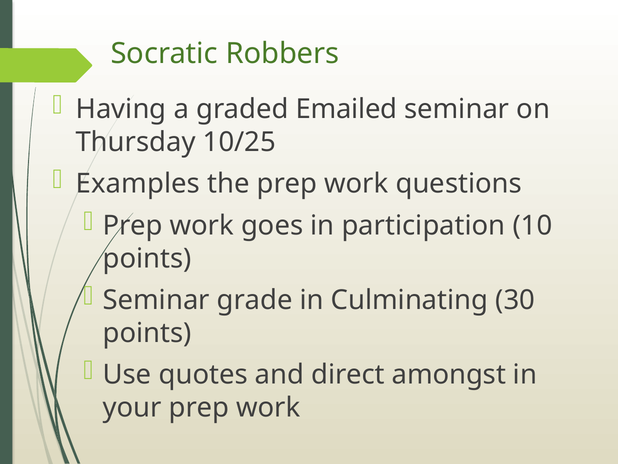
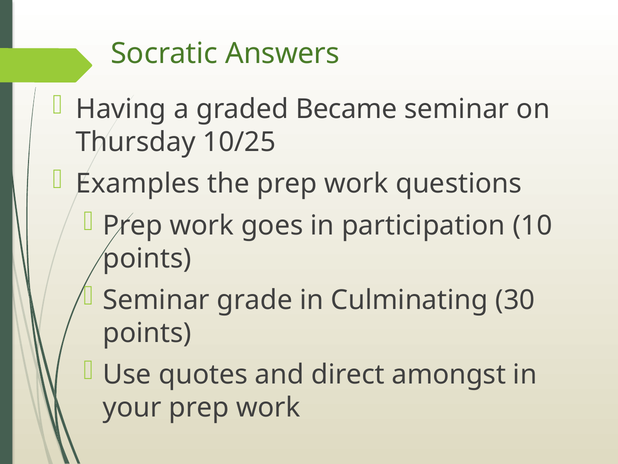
Robbers: Robbers -> Answers (282, 54)
Emailed: Emailed -> Became (346, 109)
